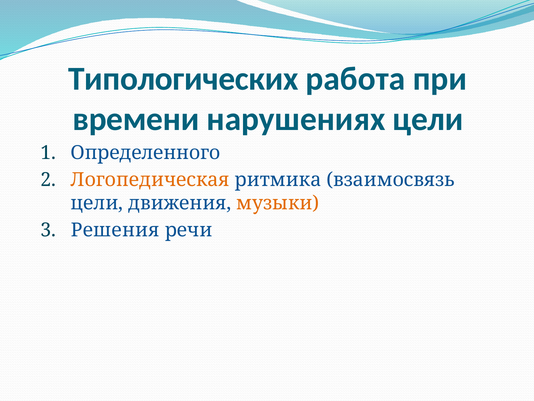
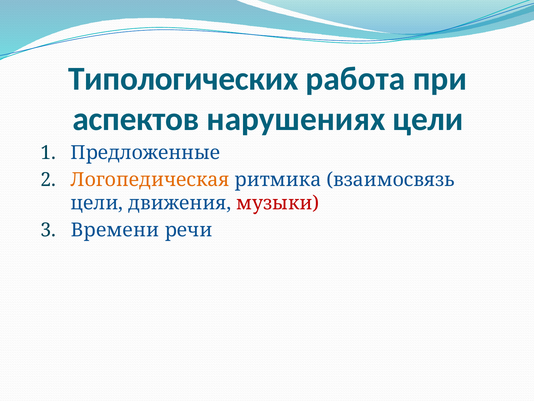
времени: времени -> аспектов (136, 119)
Определенного: Определенного -> Предложенные (145, 153)
музыки colour: orange -> red (278, 203)
Решения: Решения -> Времени (115, 230)
